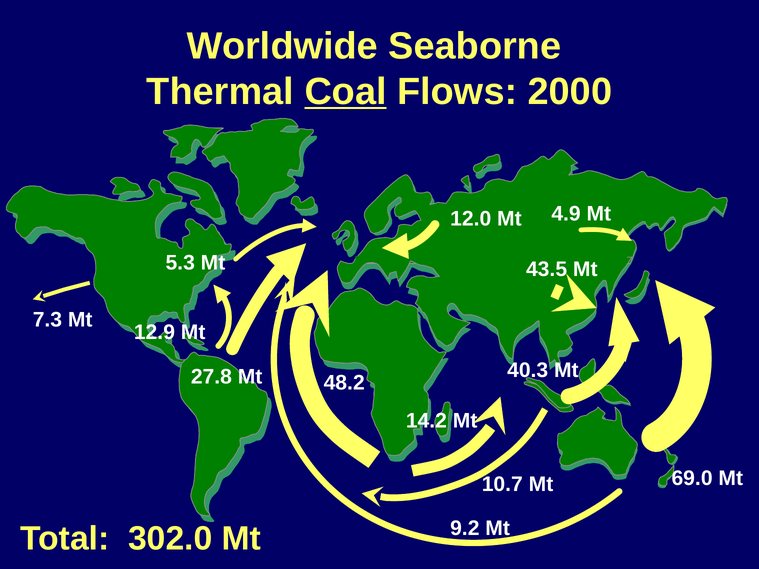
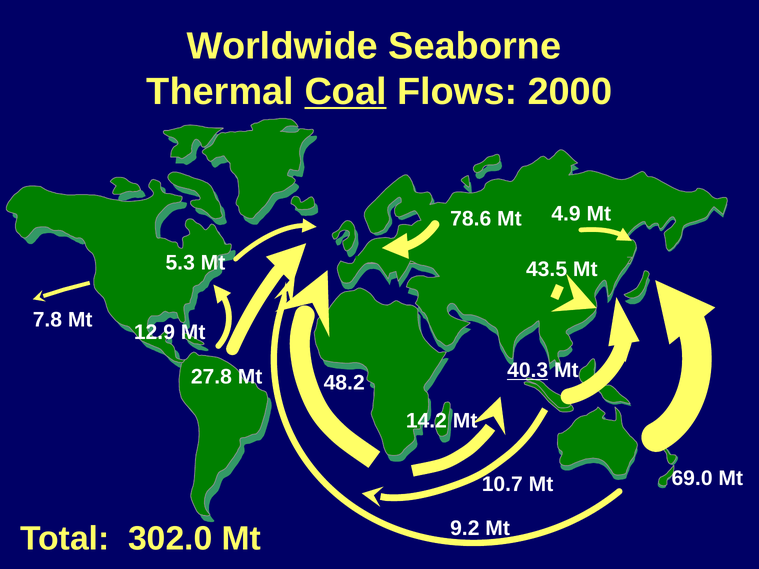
12.0: 12.0 -> 78.6 (471, 219)
7.3: 7.3 -> 7.8 (47, 320)
40.3 underline: none -> present (528, 371)
